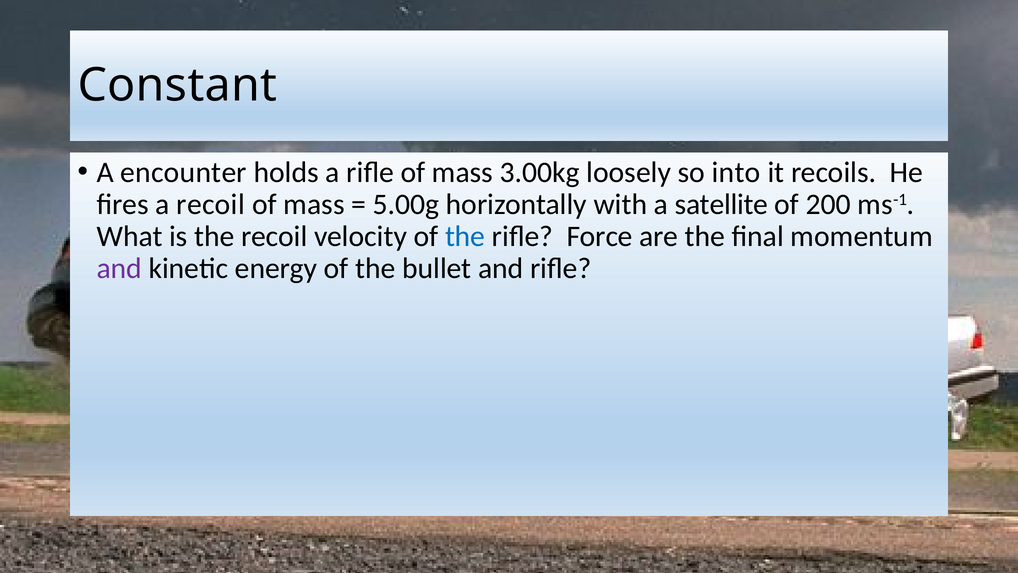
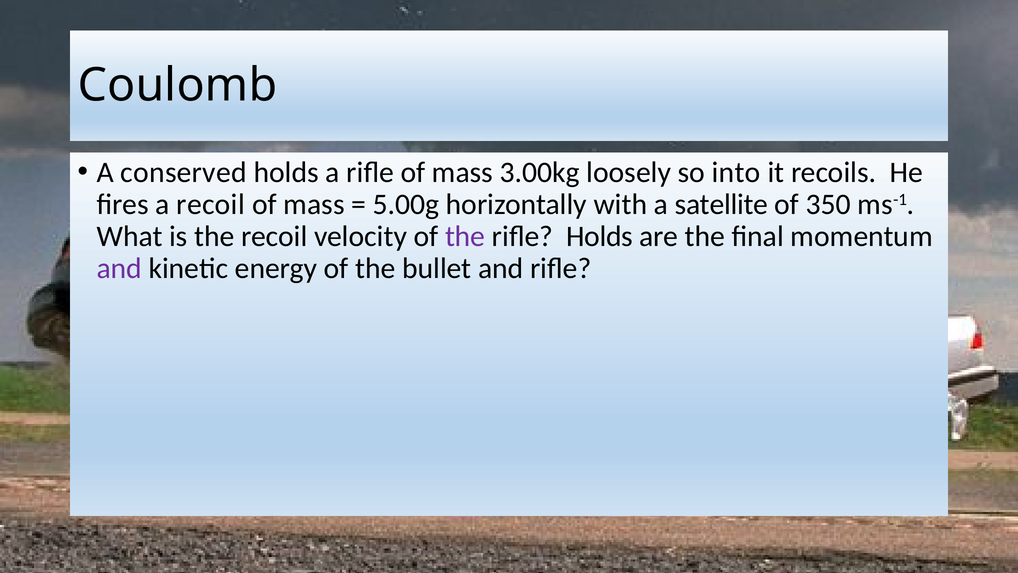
Constant: Constant -> Coulomb (177, 86)
encounter: encounter -> conserved (184, 172)
200: 200 -> 350 (828, 204)
the colour: blue -> purple (465, 236)
rifle Force: Force -> Holds (600, 236)
